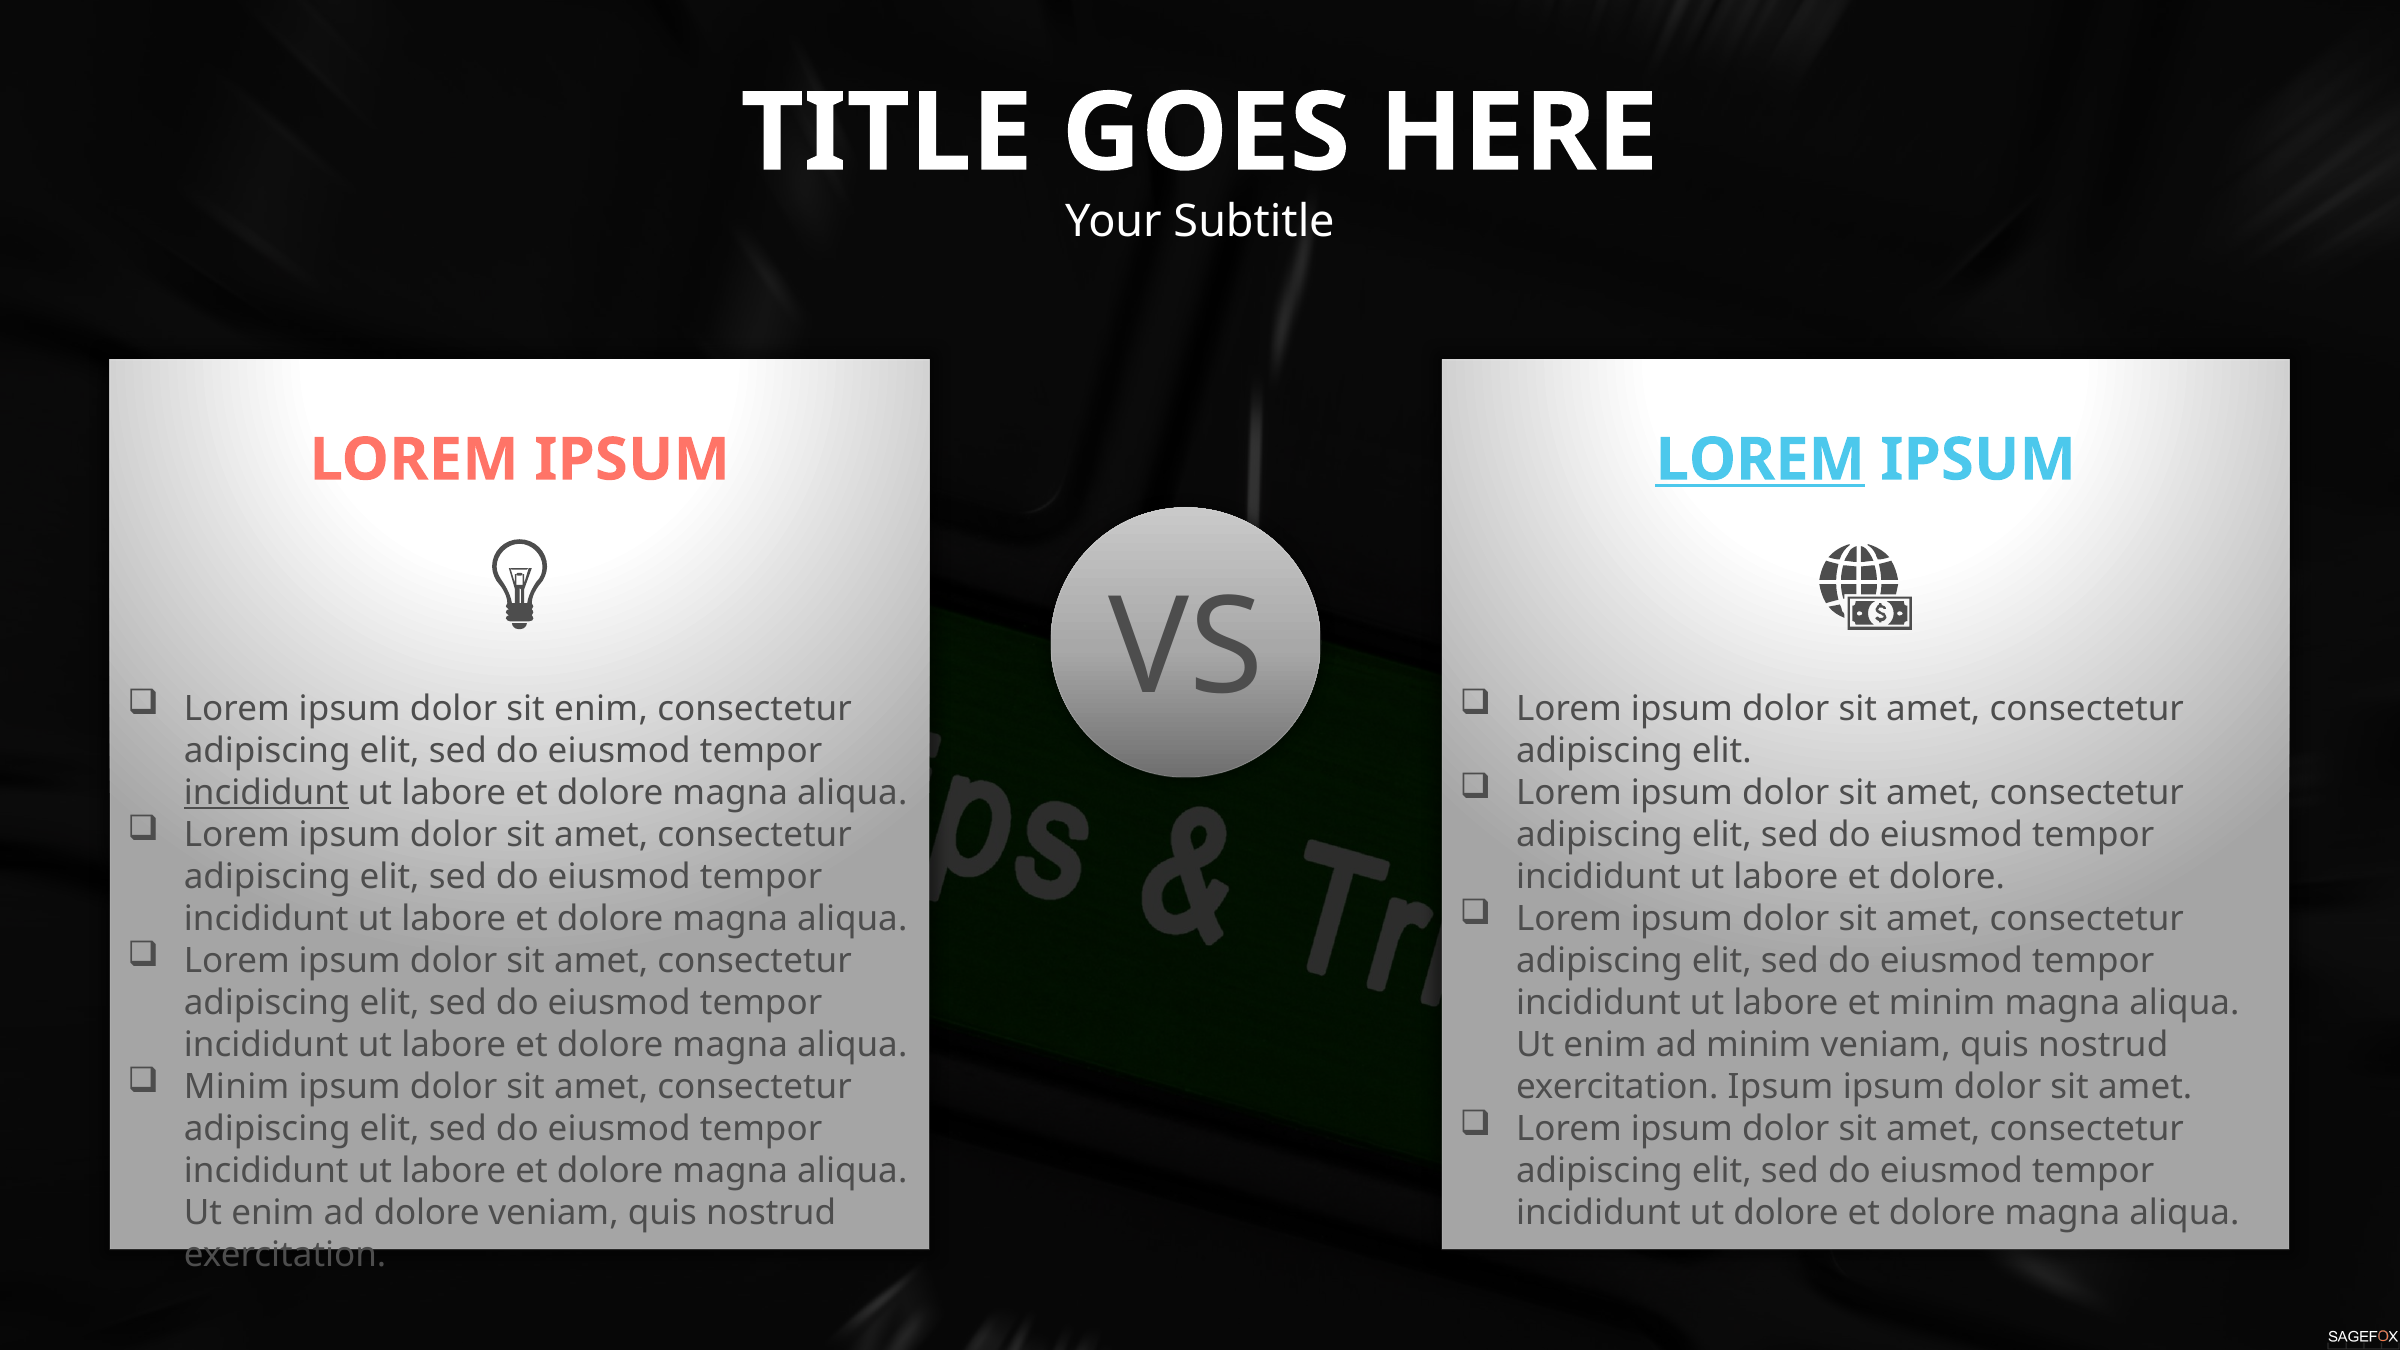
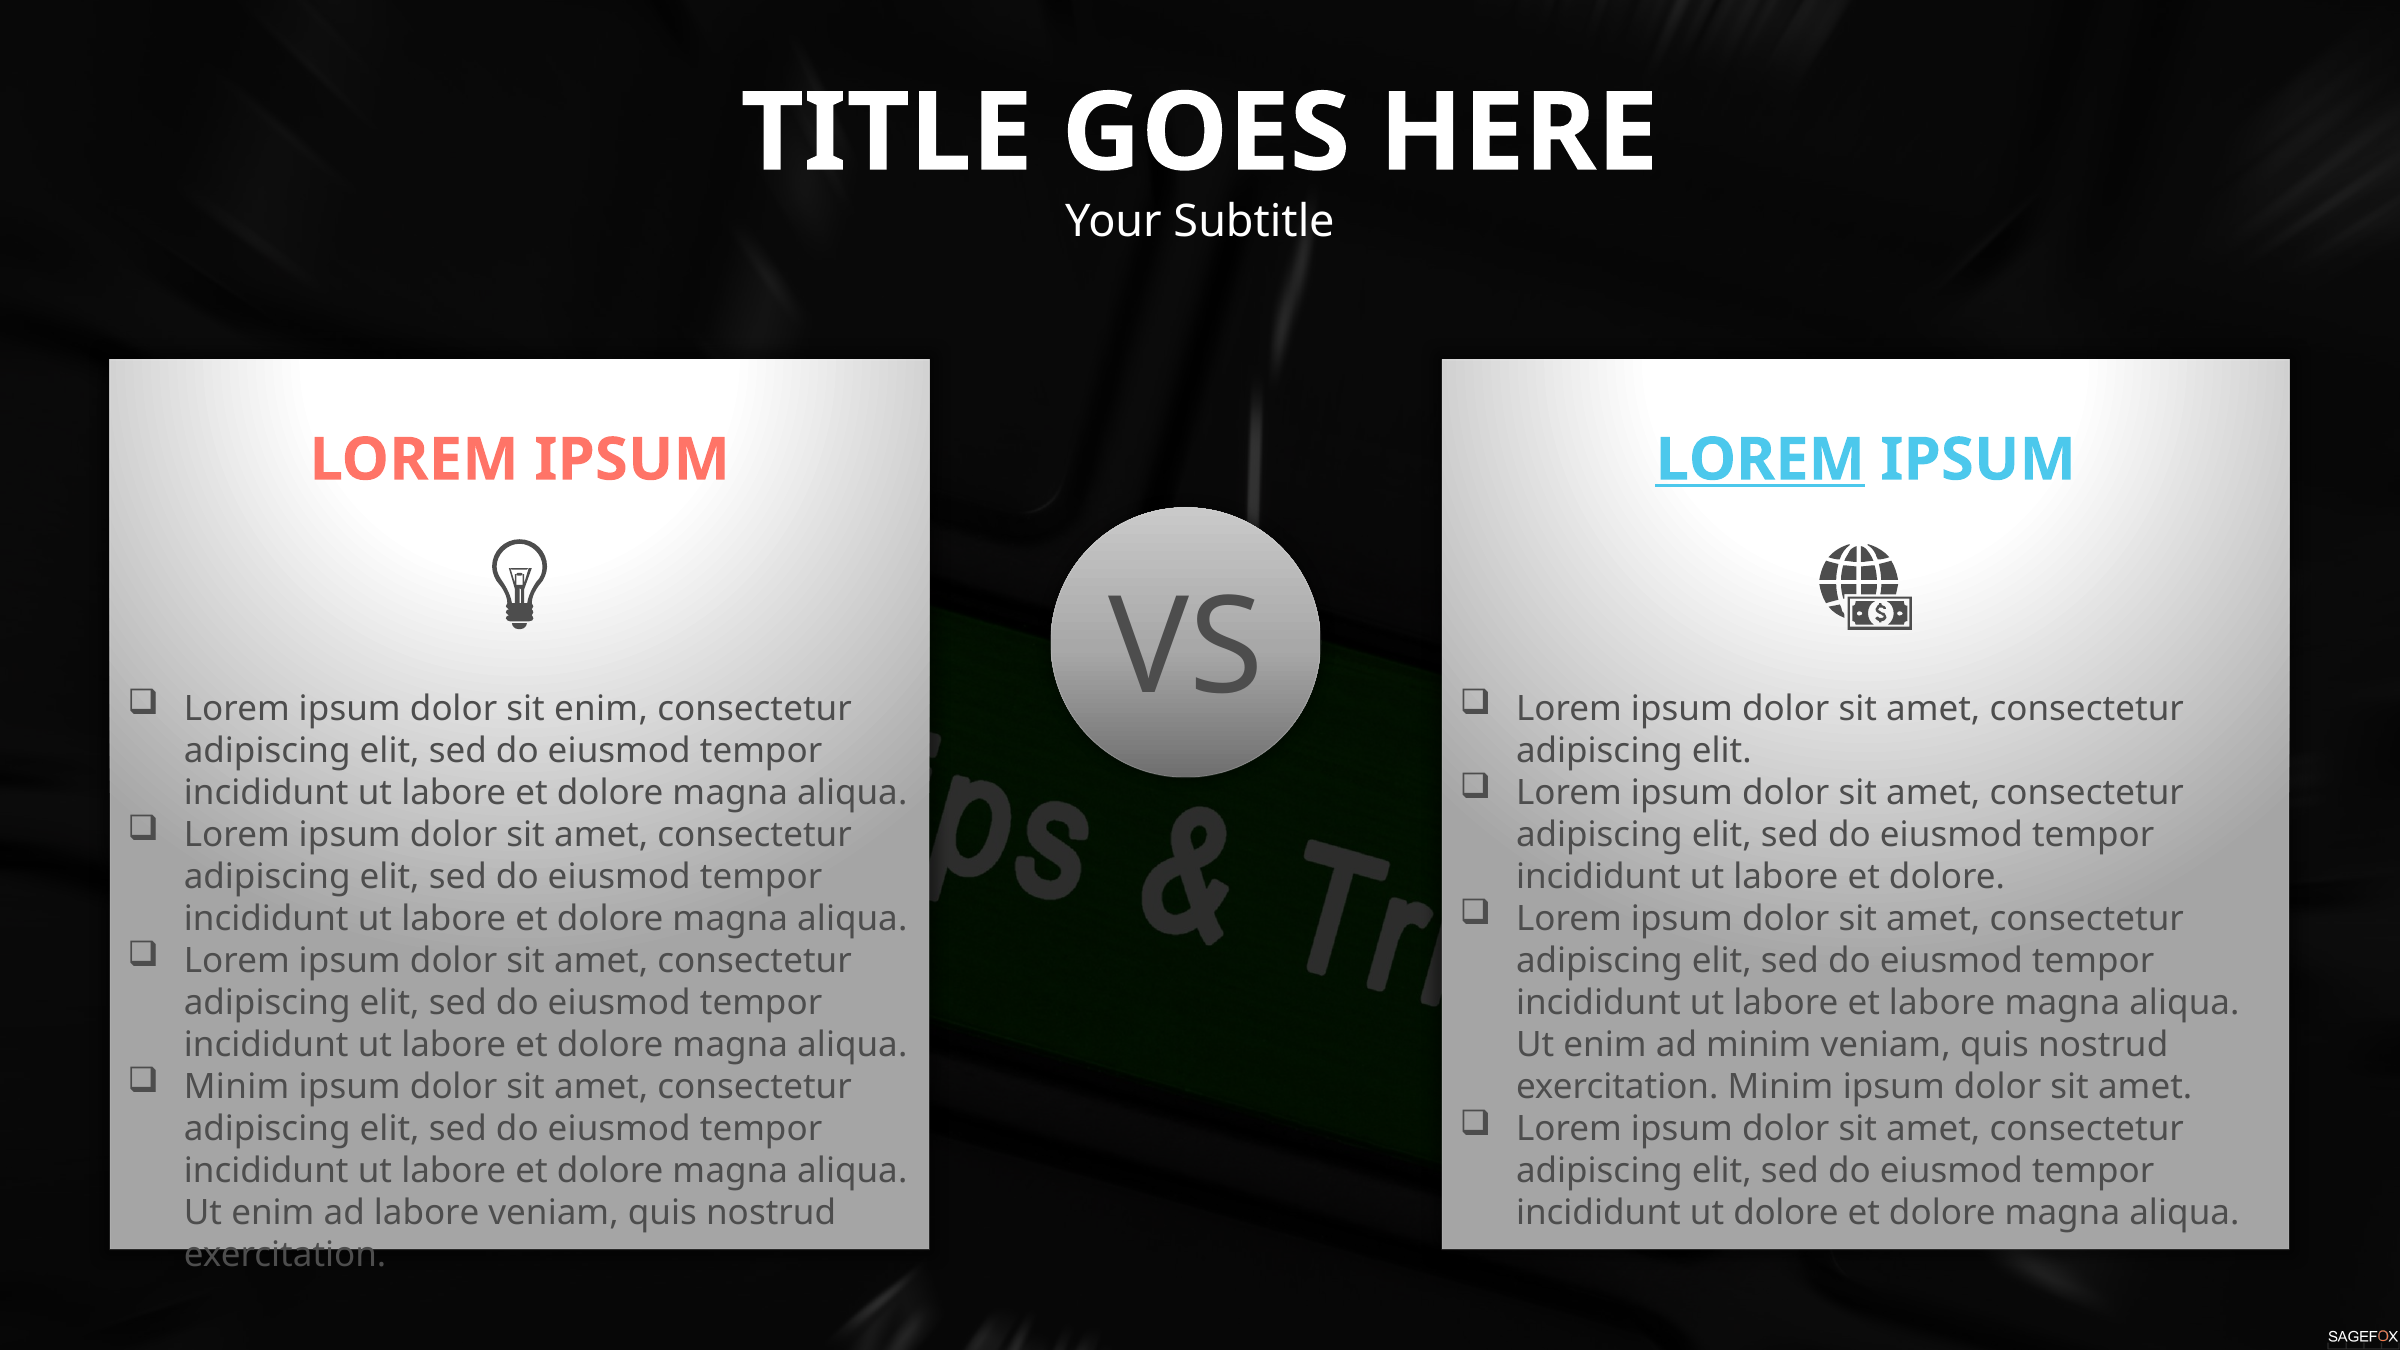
incididunt underline: present -> none (266, 793)
et minim: minim -> labore (1942, 1003)
exercitation Ipsum: Ipsum -> Minim (1780, 1087)
ad dolore: dolore -> labore (427, 1213)
